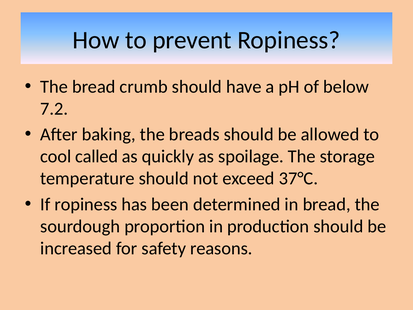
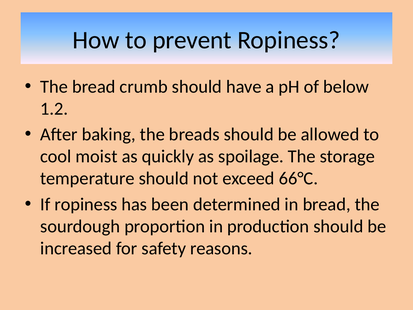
7.2: 7.2 -> 1.2 (54, 109)
called: called -> moist (97, 156)
37°C: 37°C -> 66°C (298, 178)
